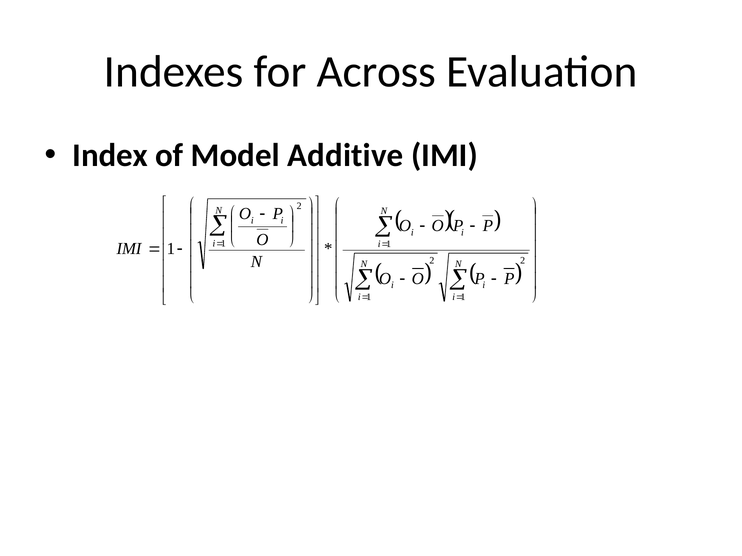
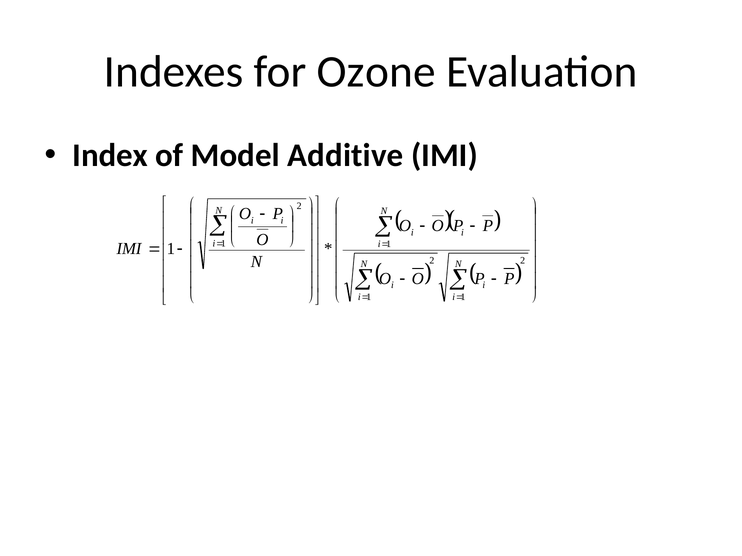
Across: Across -> Ozone (376, 72)
